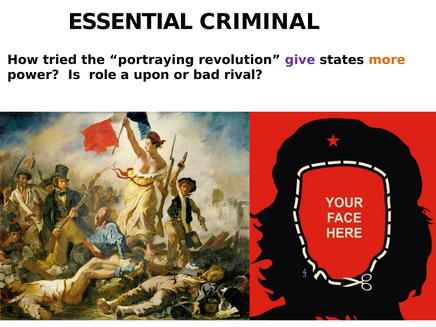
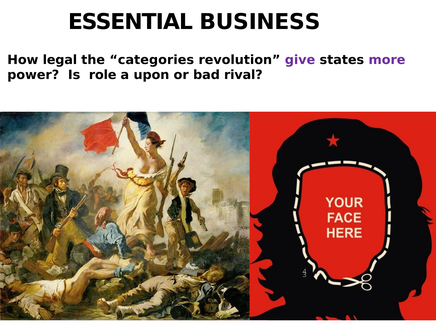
CRIMINAL: CRIMINAL -> BUSINESS (260, 22)
tried: tried -> legal (60, 60)
portraying: portraying -> categories (152, 60)
more colour: orange -> purple (387, 60)
